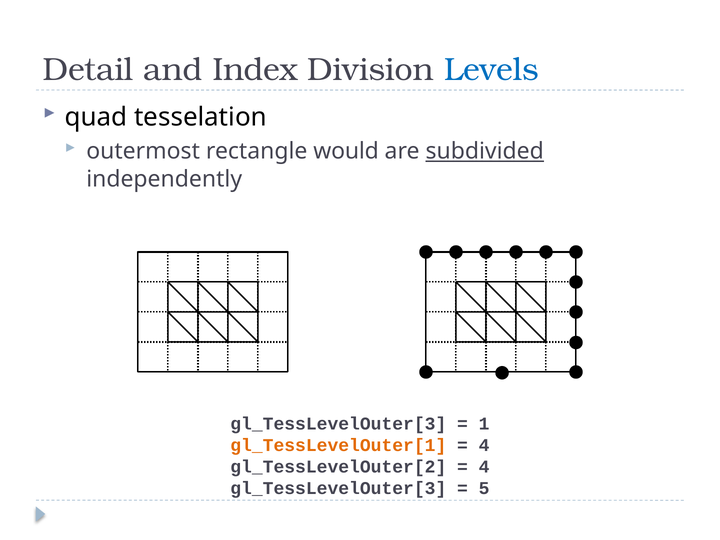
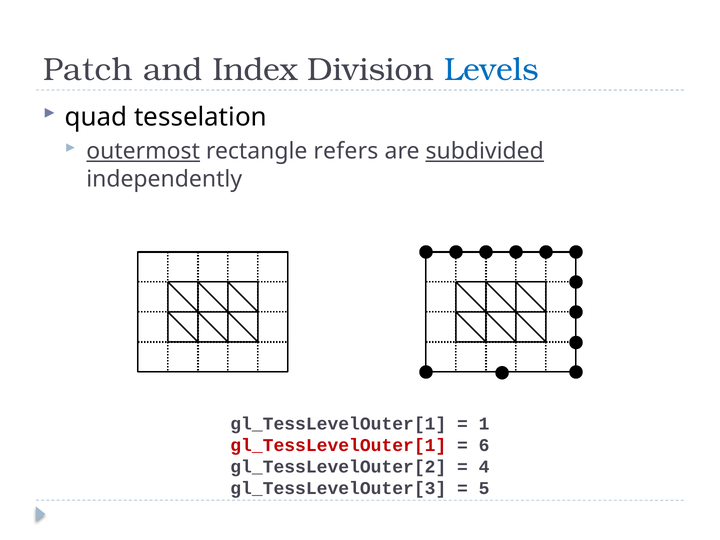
Detail: Detail -> Patch (88, 69)
outermost underline: none -> present (143, 151)
would: would -> refers (346, 151)
gl_TessLevelOuter[3: gl_TessLevelOuter[3 -> gl_TessLevelOuter[1 (338, 424)
gl_TessLevelOuter[1 colour: orange -> red (338, 445)
4: 4 -> 6 (484, 445)
